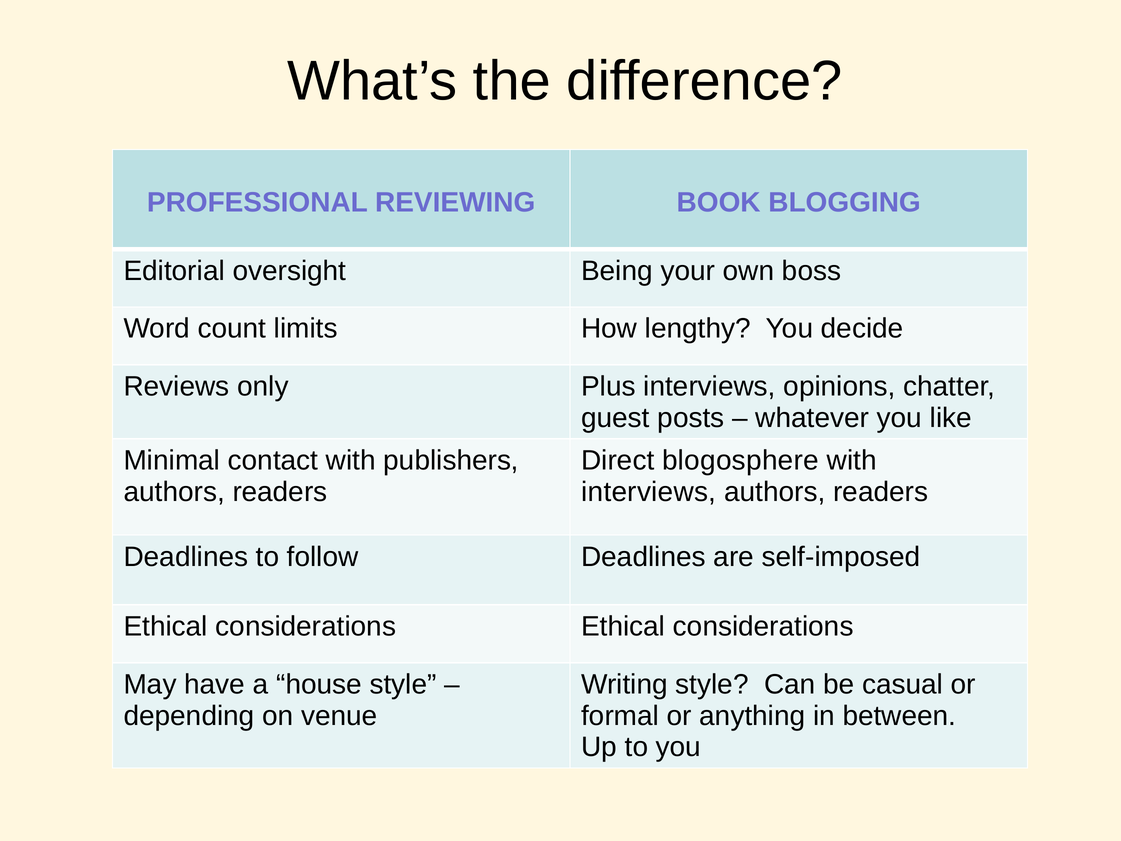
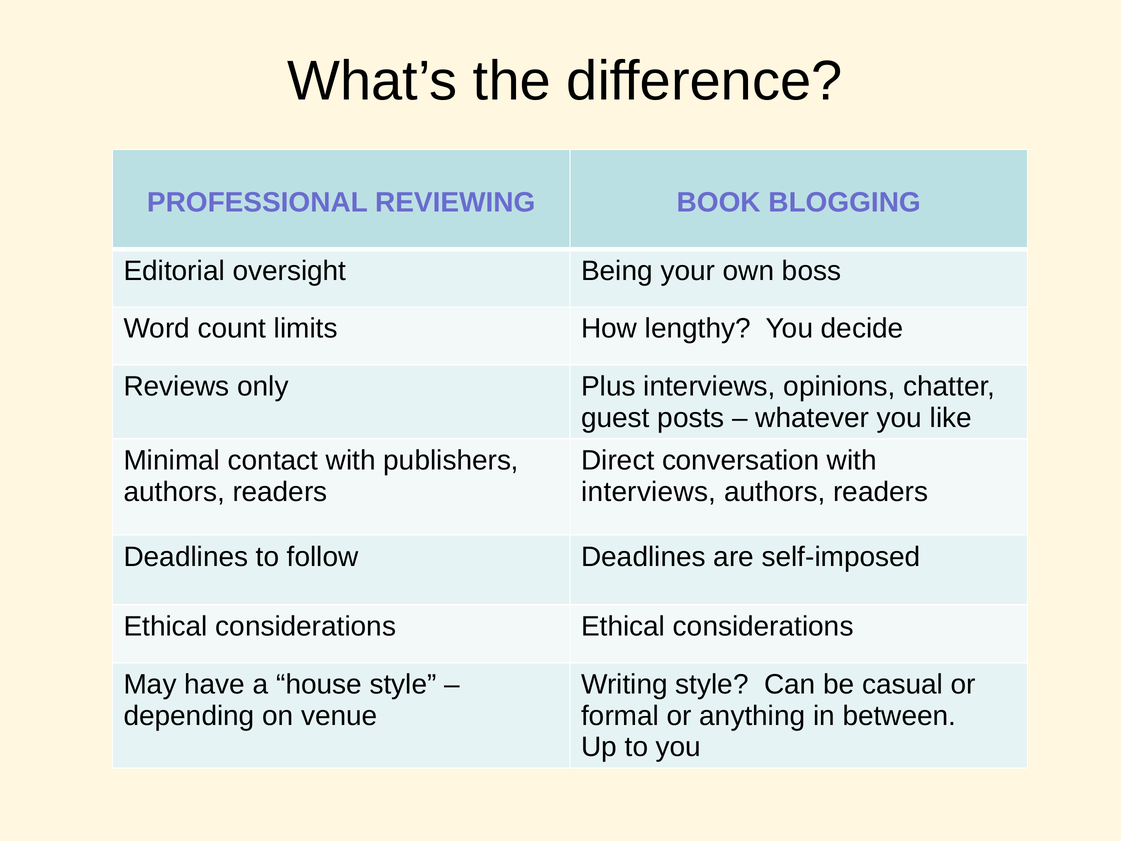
blogosphere: blogosphere -> conversation (741, 460)
